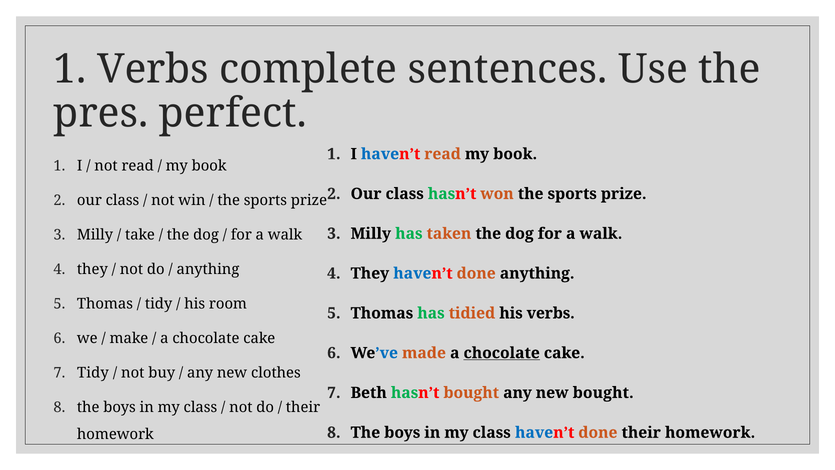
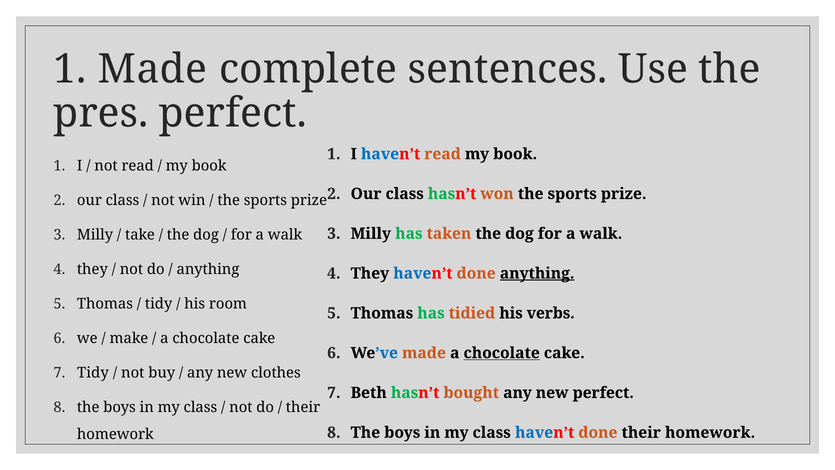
1 Verbs: Verbs -> Made (153, 69)
anything underline: none -> present (537, 273)
new bought: bought -> perfect (603, 393)
